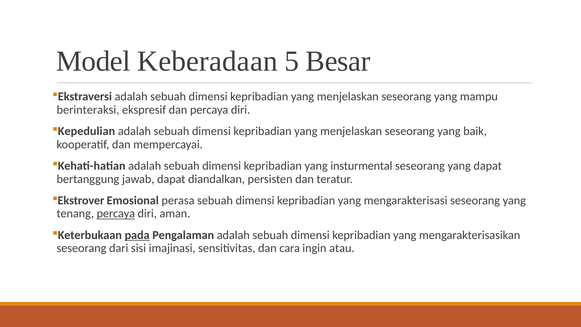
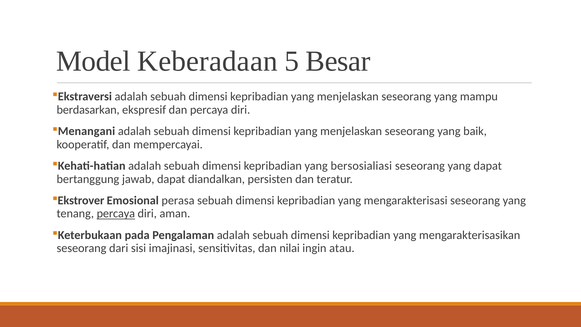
berinteraksi: berinteraksi -> berdasarkan (88, 110)
Kepedulian: Kepedulian -> Menangani (87, 131)
insturmental: insturmental -> bersosialiasi (361, 166)
pada underline: present -> none (137, 235)
cara: cara -> nilai (290, 248)
